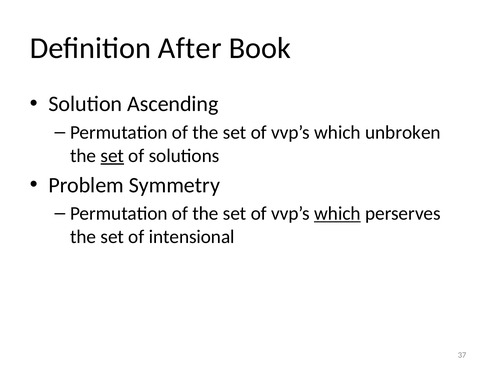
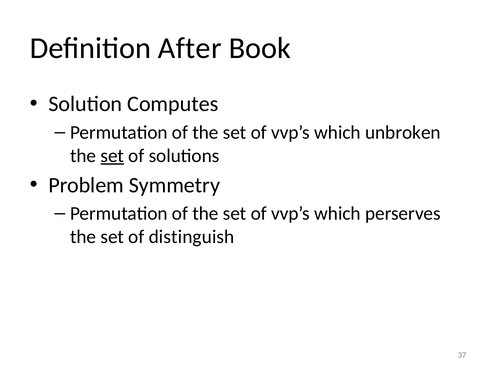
Ascending: Ascending -> Computes (173, 104)
which underline: present -> none (337, 214)
intensional: intensional -> distinguish (192, 237)
